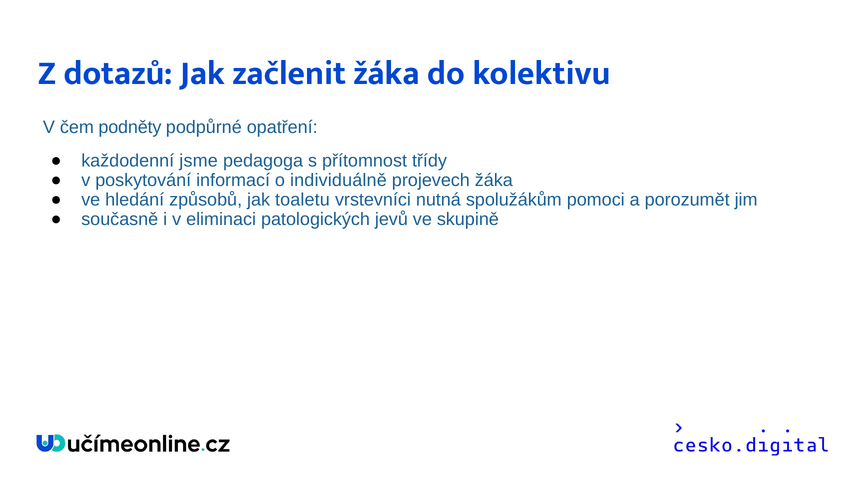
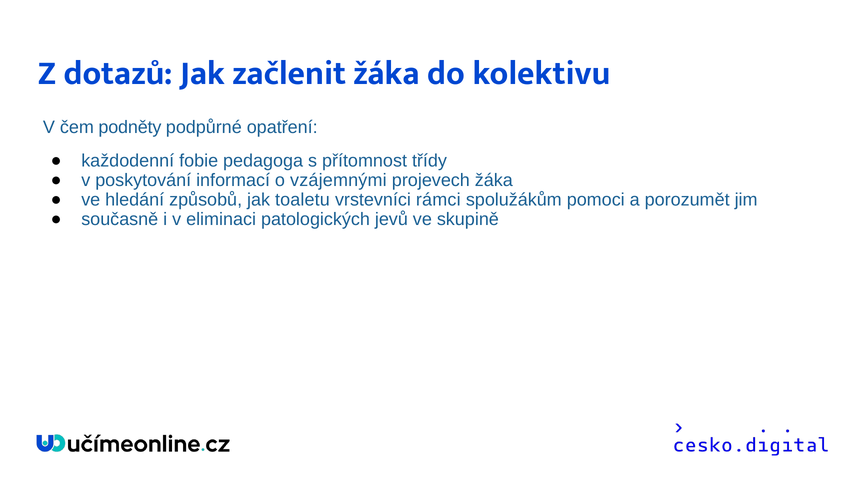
jsme: jsme -> fobie (199, 161)
individuálně: individuálně -> vzájemnými (338, 180)
nutná: nutná -> rámci (438, 200)
